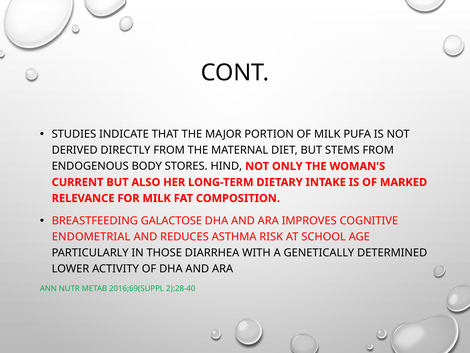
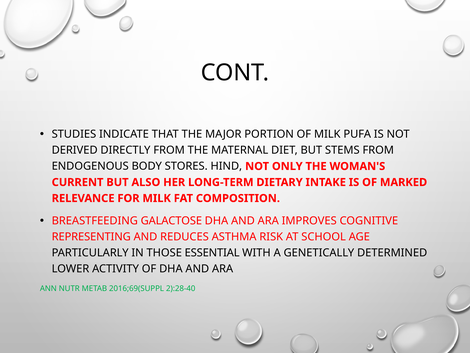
ENDOMETRIAL: ENDOMETRIAL -> REPRESENTING (91, 237)
DIARRHEA: DIARRHEA -> ESSENTIAL (212, 253)
